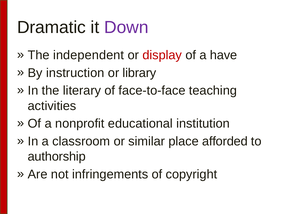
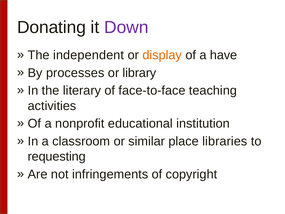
Dramatic: Dramatic -> Donating (51, 27)
display colour: red -> orange (162, 55)
instruction: instruction -> processes (75, 73)
afforded: afforded -> libraries (225, 141)
authorship: authorship -> requesting (57, 156)
